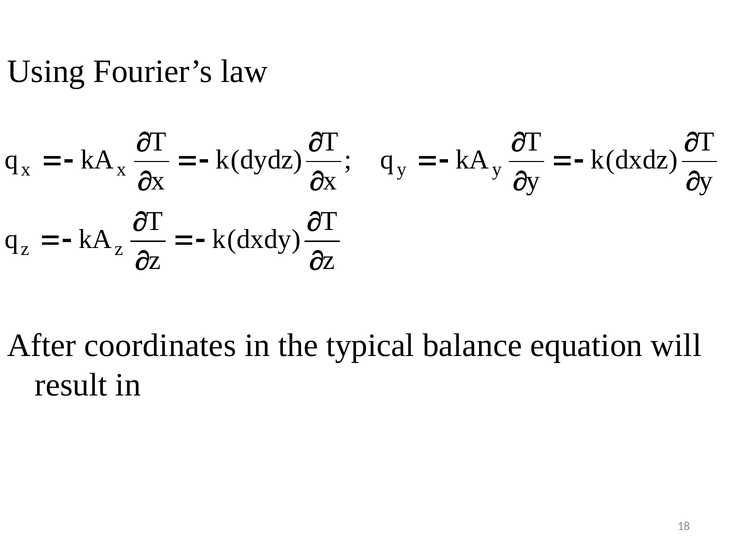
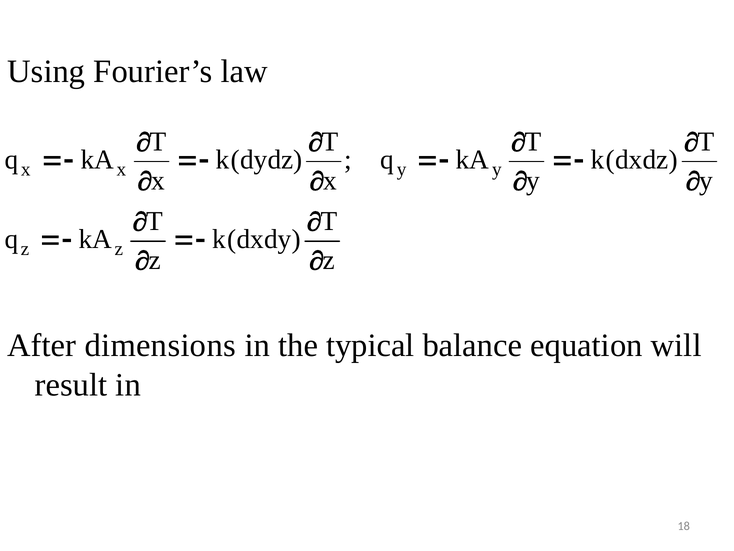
coordinates: coordinates -> dimensions (160, 345)
